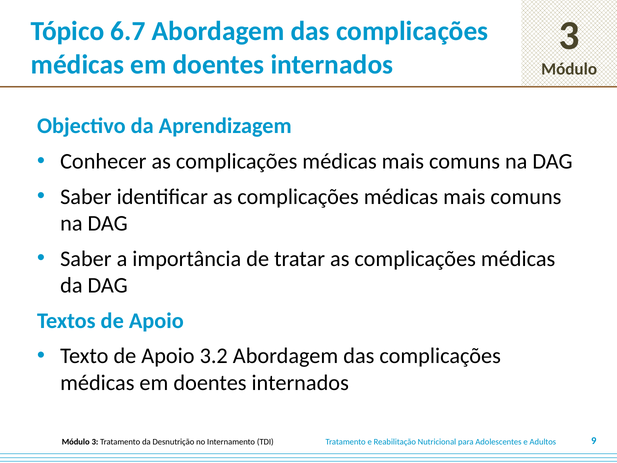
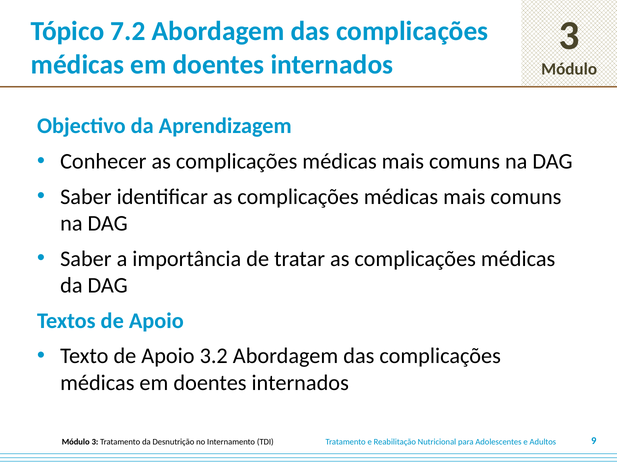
6.7: 6.7 -> 7.2 (128, 31)
